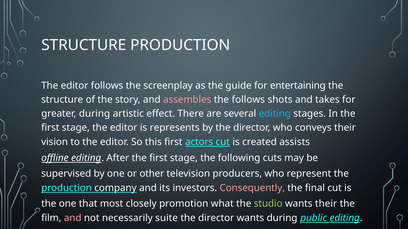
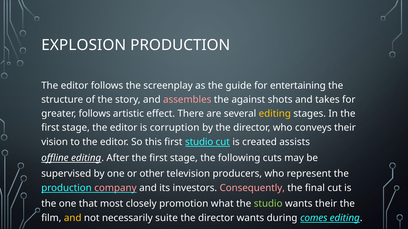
STRUCTURE: STRUCTURE -> EXPLOSION (84, 45)
the follows: follows -> against (248, 100)
greater during: during -> follows (95, 114)
editing colour: light blue -> yellow (275, 114)
represents: represents -> corruption (175, 128)
first actors: actors -> studio (199, 142)
company colour: white -> pink (115, 188)
and colour: pink -> yellow (73, 218)
public: public -> comes (314, 218)
